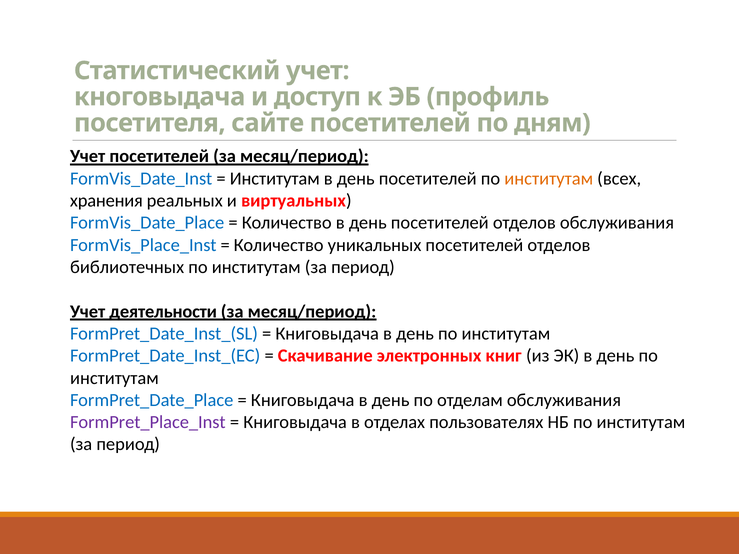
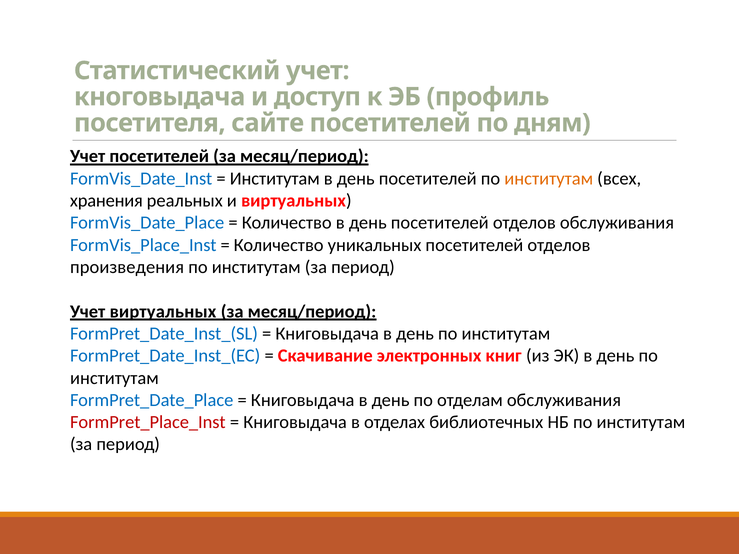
библиотечных: библиотечных -> произведения (127, 267)
Учет деятельности: деятельности -> виртуальных (163, 312)
FormPret_Place_Inst colour: purple -> red (148, 422)
пользователях: пользователях -> библиотечных (486, 422)
